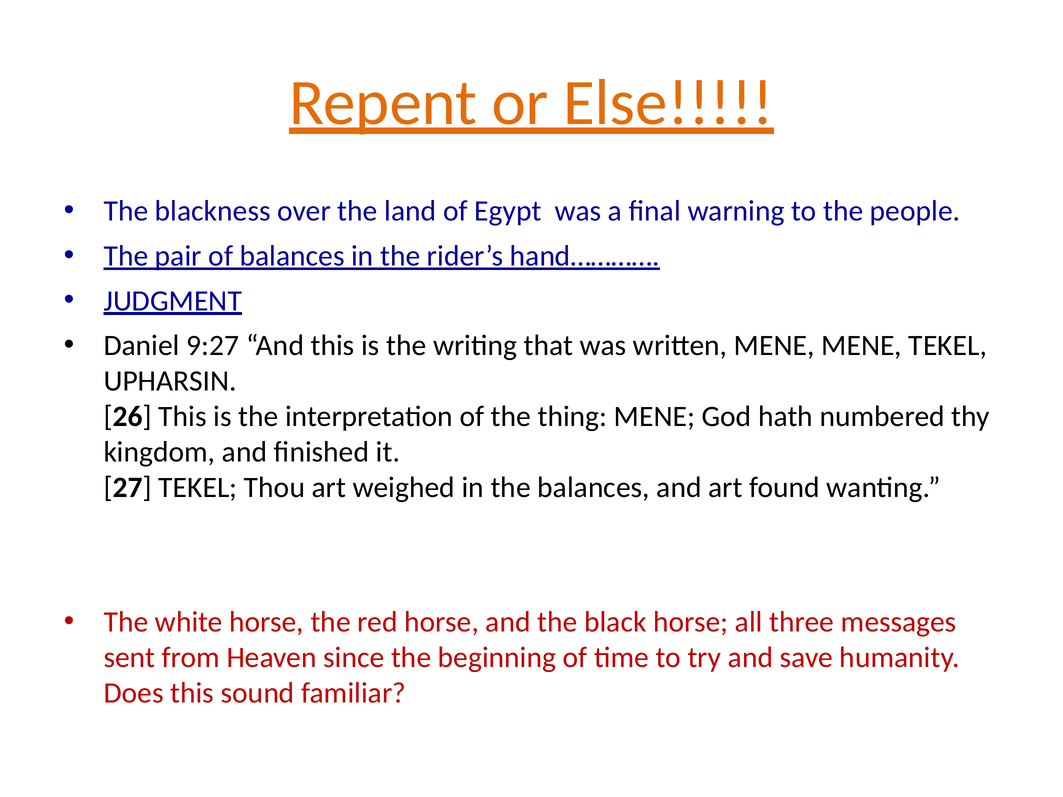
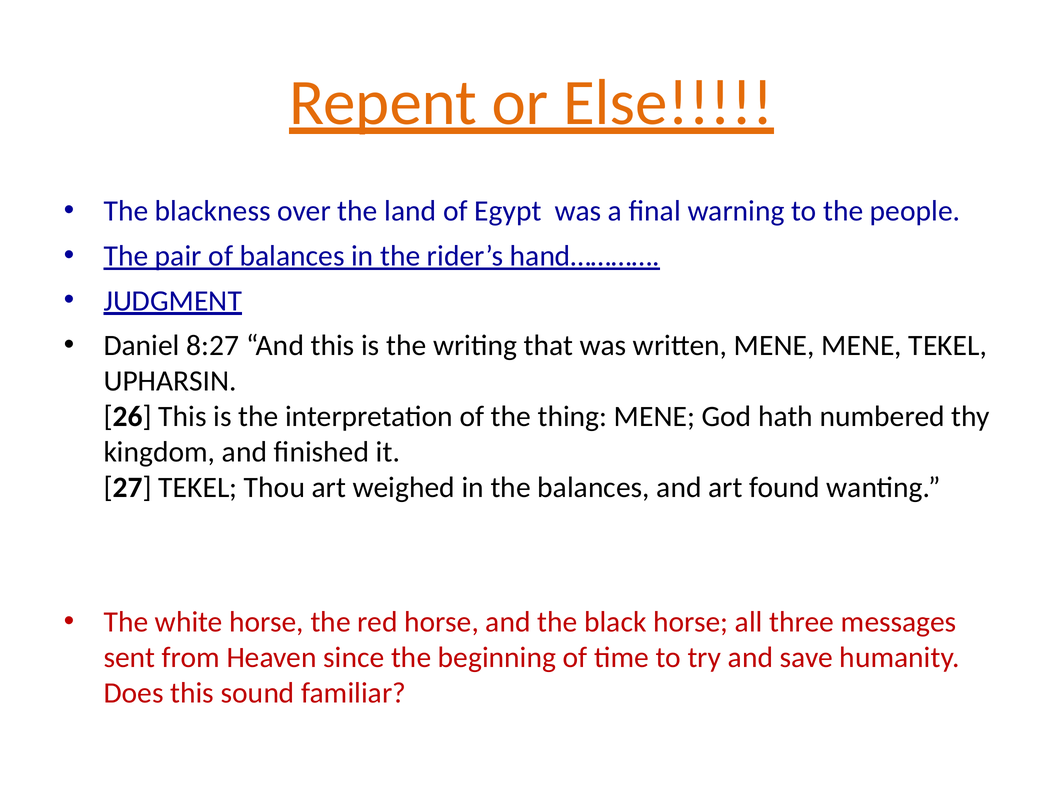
9:27: 9:27 -> 8:27 (213, 346)
